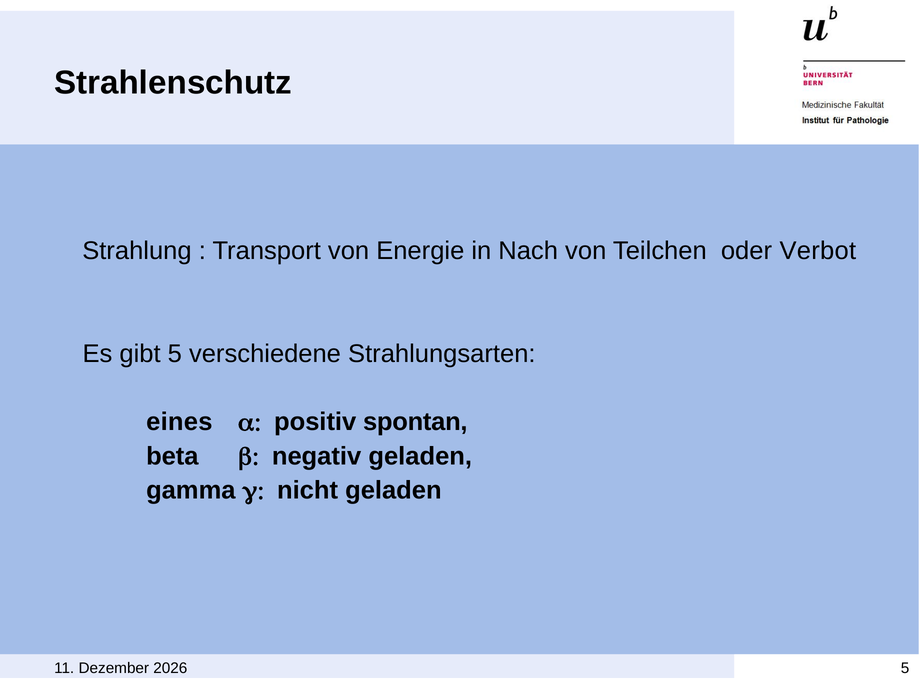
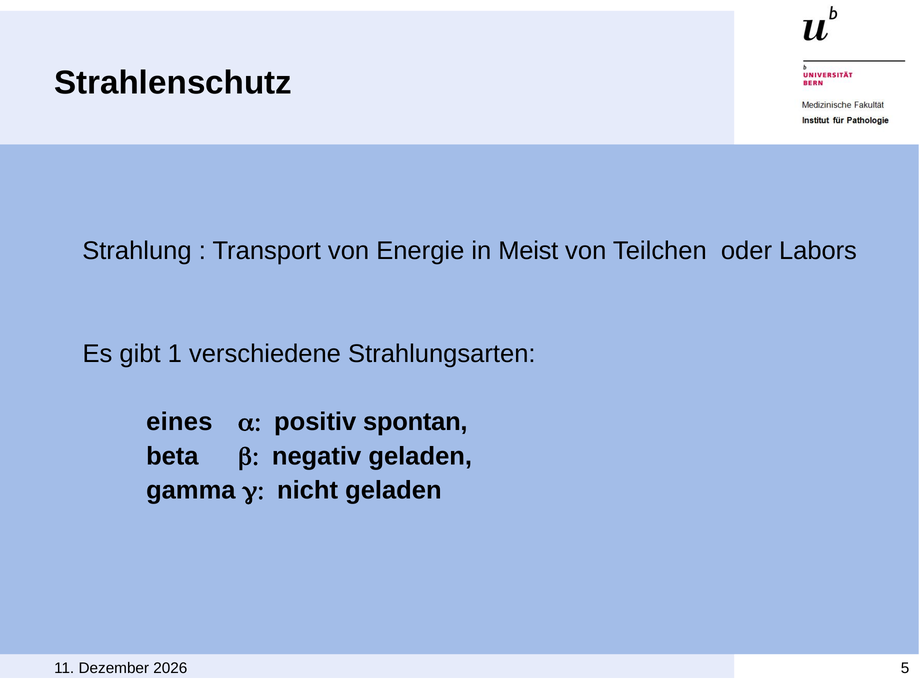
Nach: Nach -> Meist (528, 251)
Verbot: Verbot -> Labors (818, 251)
gibt 5: 5 -> 1 (175, 354)
